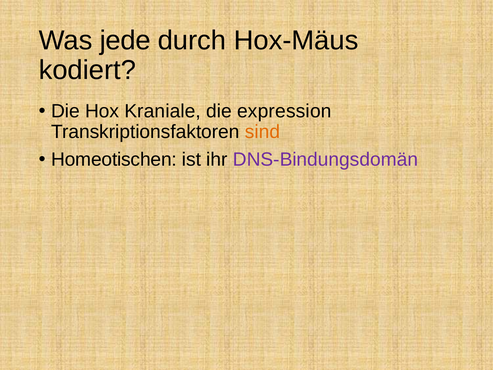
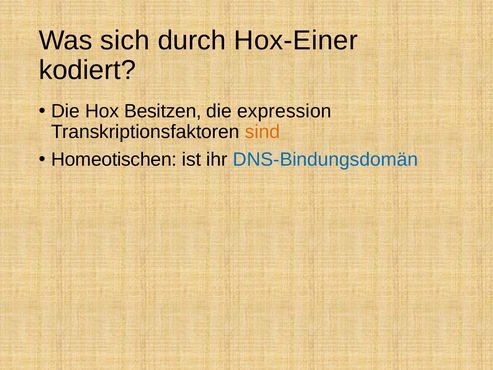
jede: jede -> sich (125, 40)
Hox-Mäus: Hox-Mäus -> Hox-Einer (296, 40)
Kraniale: Kraniale -> Besitzen (163, 111)
DNS-Bindungsdomän colour: purple -> blue (325, 159)
